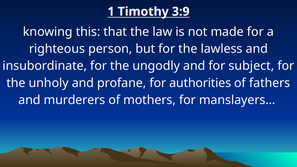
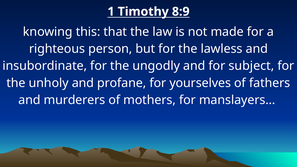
3:9: 3:9 -> 8:9 (181, 12)
authorities: authorities -> yourselves (200, 83)
